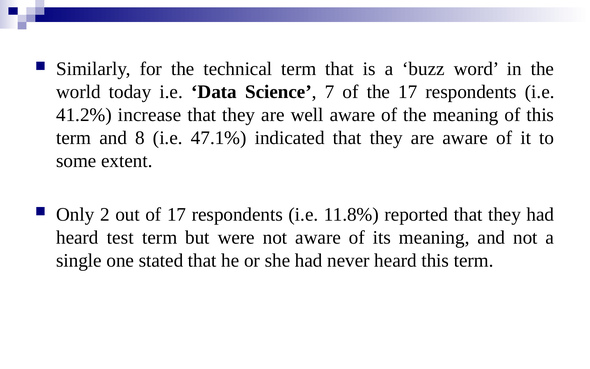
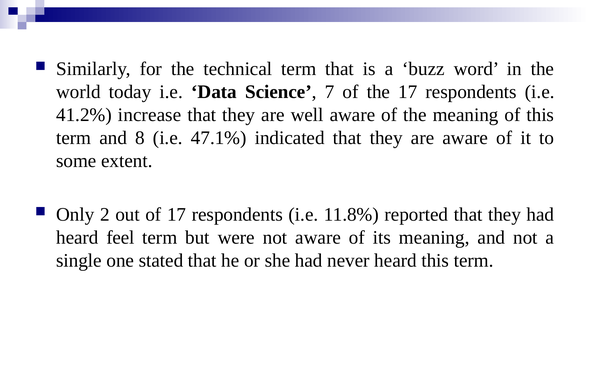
test: test -> feel (120, 237)
